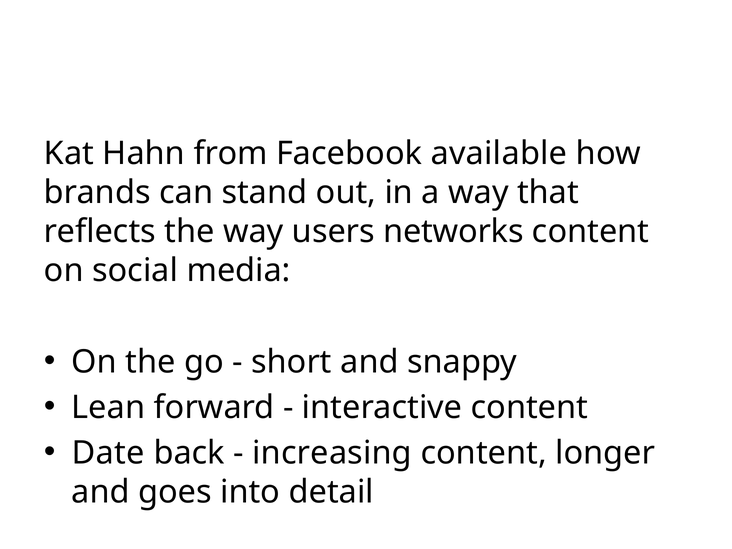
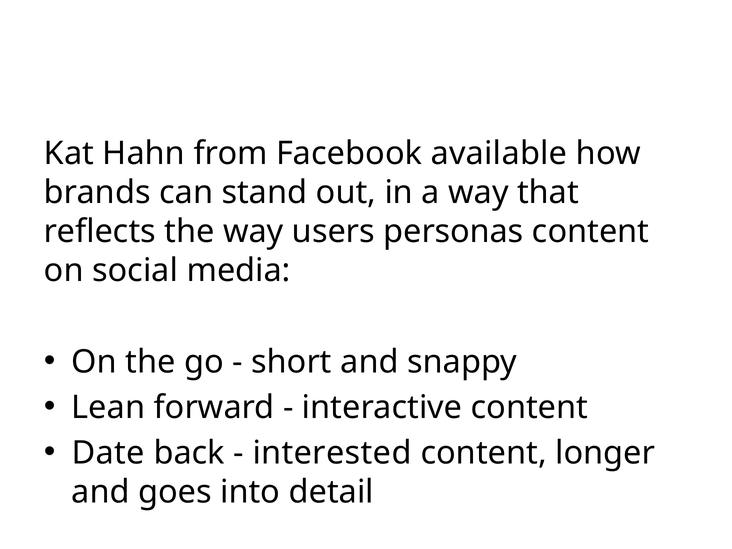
networks: networks -> personas (453, 232)
increasing: increasing -> interested (332, 453)
